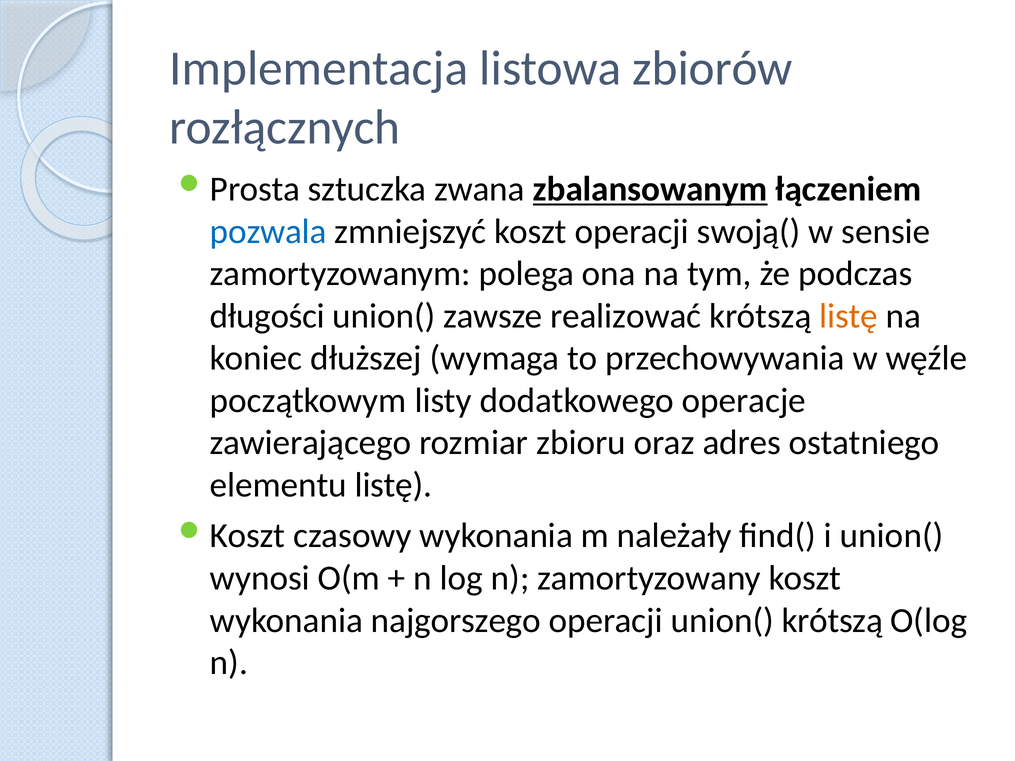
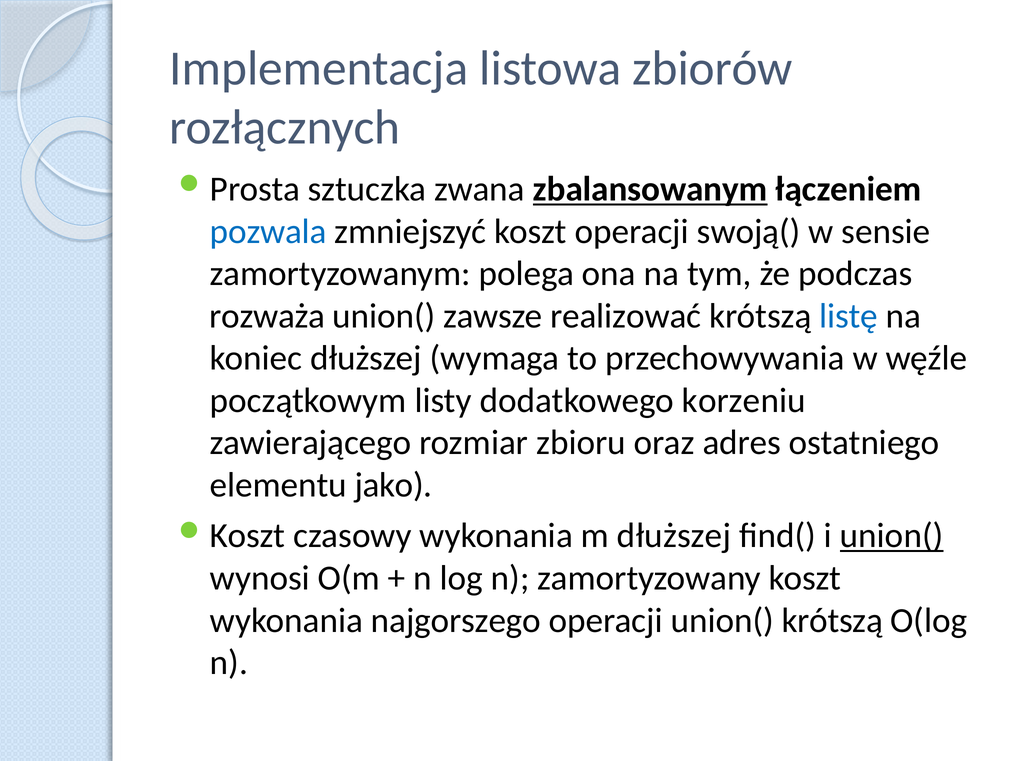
długości: długości -> rozważa (267, 316)
listę colour: orange -> blue (848, 316)
operacje: operacje -> korzeniu (744, 401)
elementu listę: listę -> jako (393, 485)
m należały: należały -> dłuższej (674, 536)
union( underline: none -> present (892, 536)
